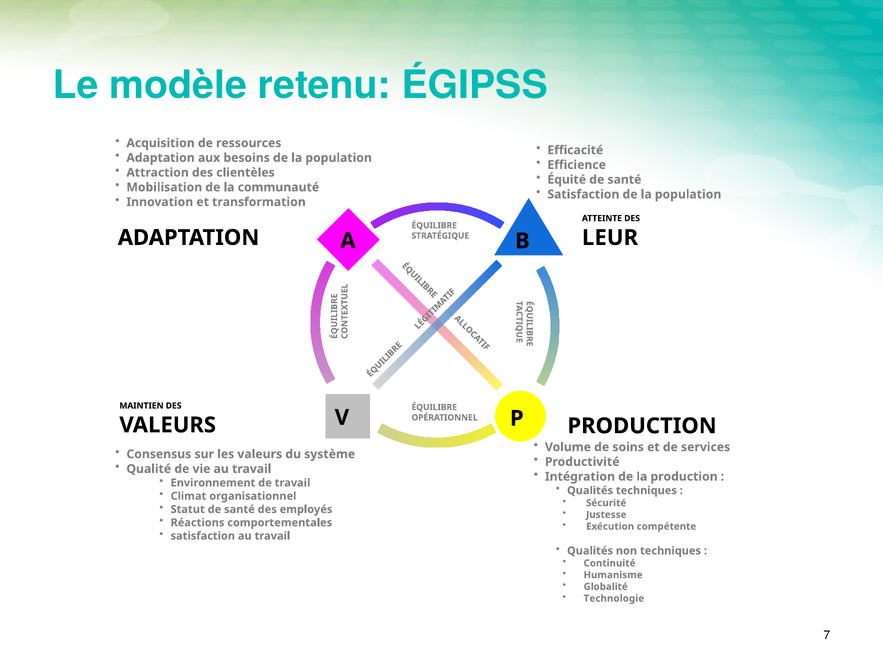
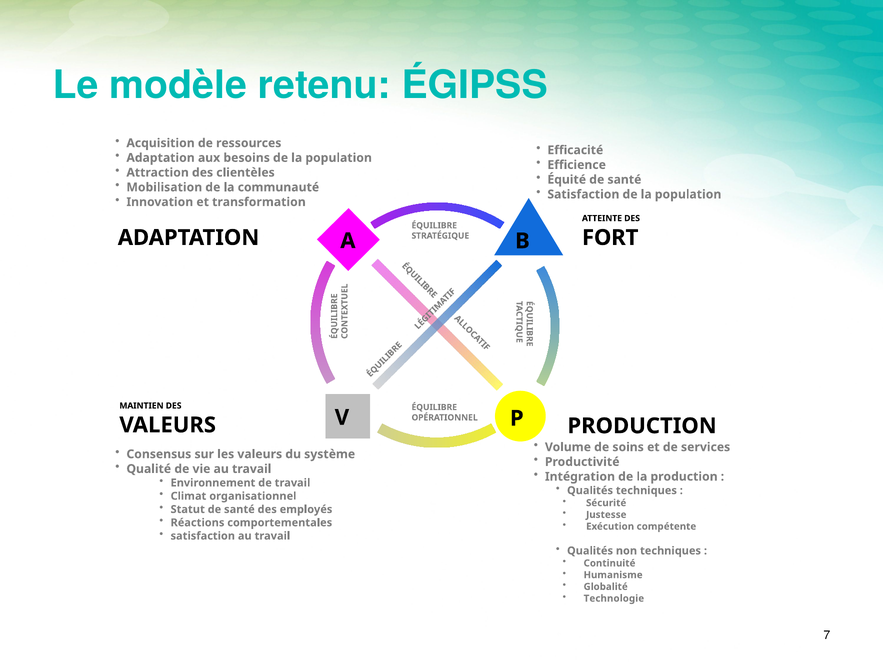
LEUR: LEUR -> FORT (610, 238)
